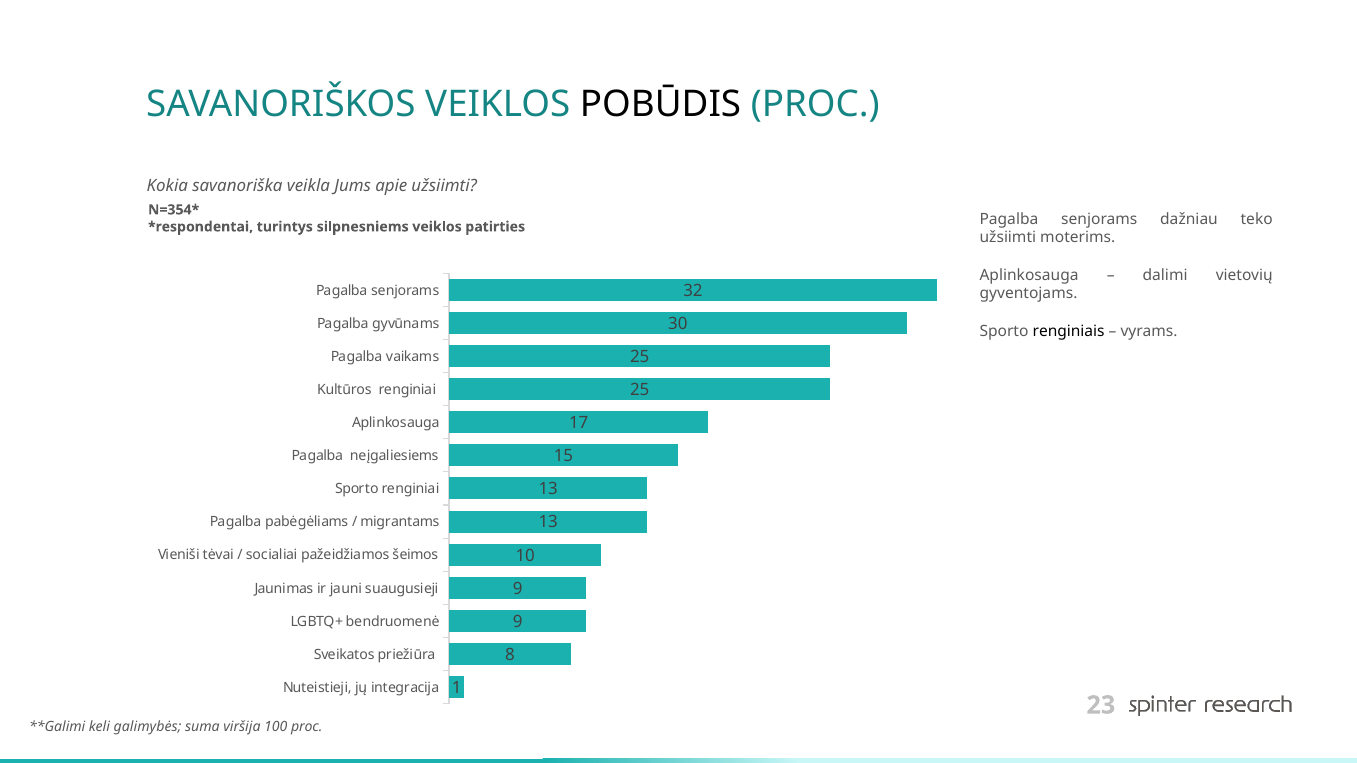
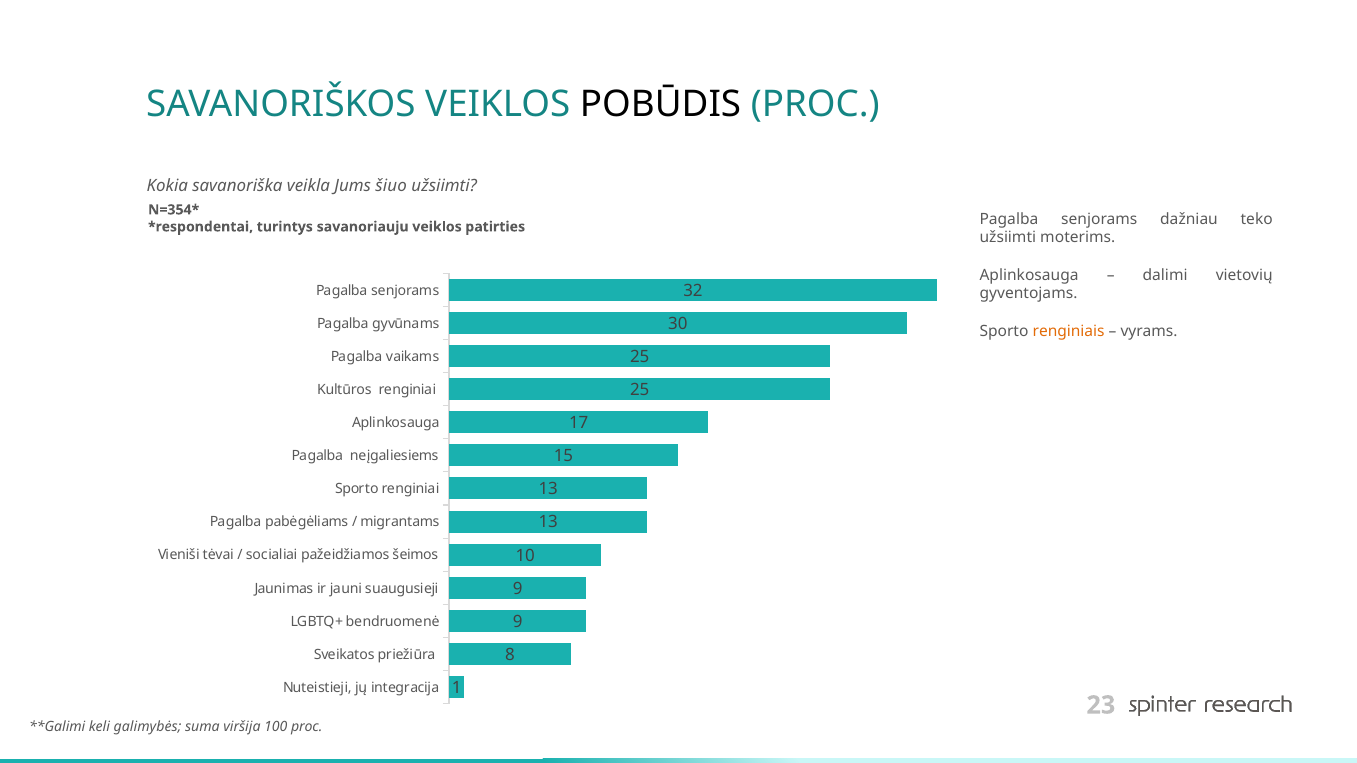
apie: apie -> šiuo (391, 186)
silpnesniems: silpnesniems -> savanoriauju (363, 227)
renginiais colour: black -> orange (1069, 331)
